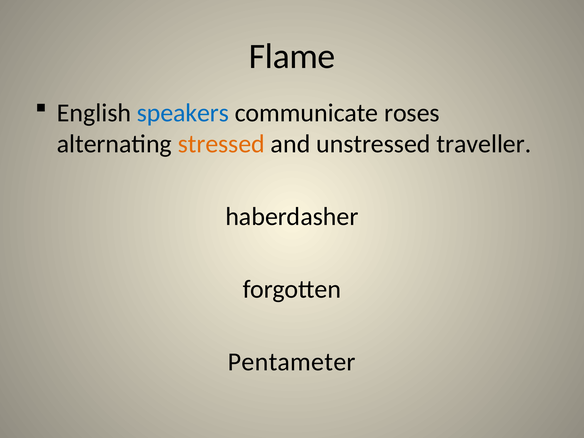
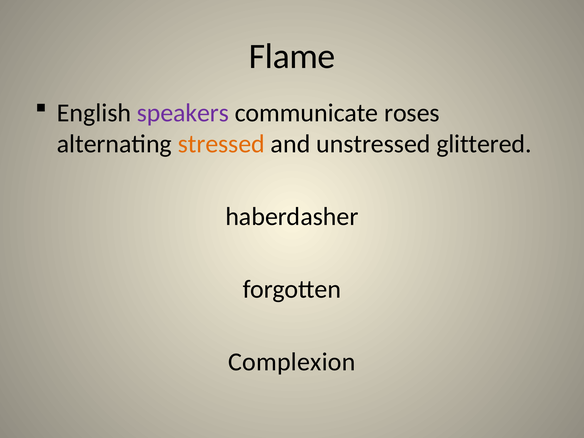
speakers colour: blue -> purple (183, 113)
traveller: traveller -> glittered (484, 144)
Pentameter: Pentameter -> Complexion (292, 362)
